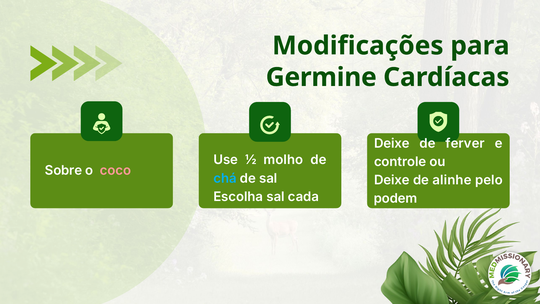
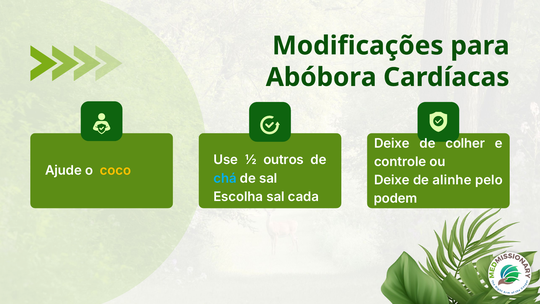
Germine: Germine -> Abóbora (321, 77)
ferver: ferver -> colher (465, 143)
molho: molho -> outros (284, 160)
Sobre: Sobre -> Ajude (63, 170)
coco colour: pink -> yellow (115, 170)
